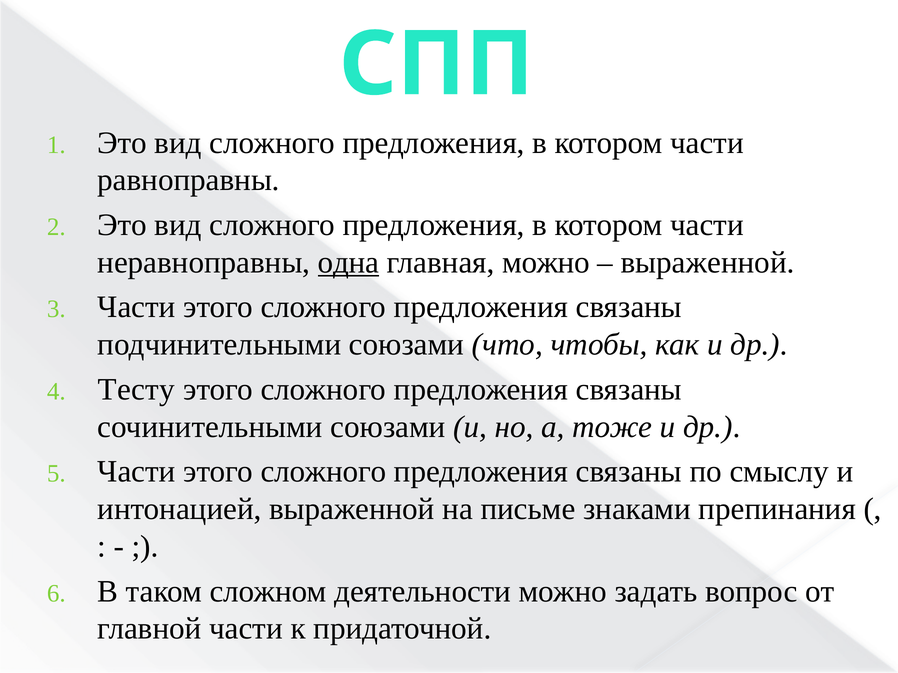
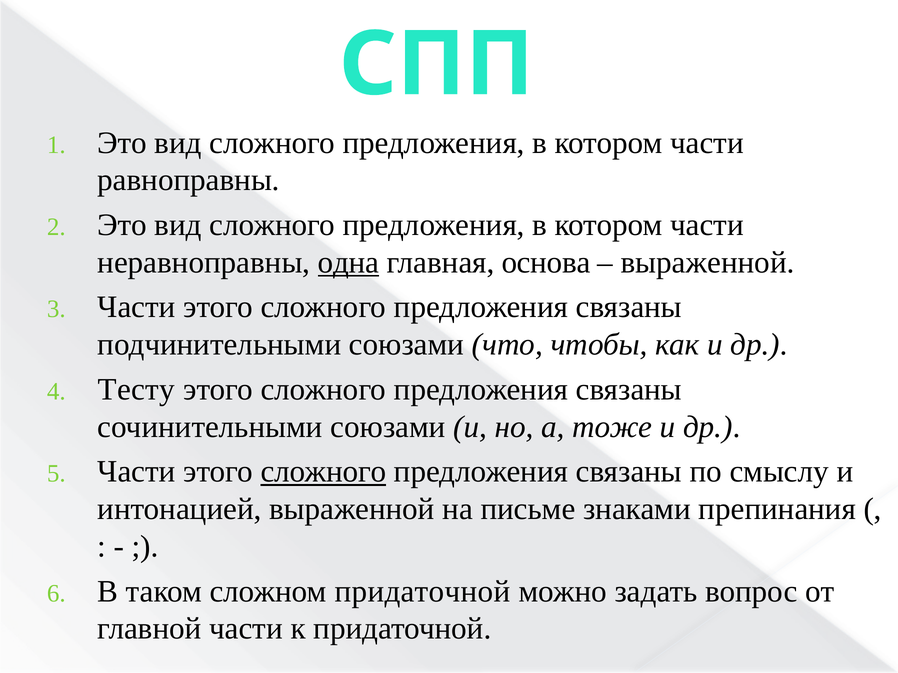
главная можно: можно -> основа (546, 263)
сложного underline: none -> present (323, 472)
сложном деятельности: деятельности -> придаточной (423, 592)
